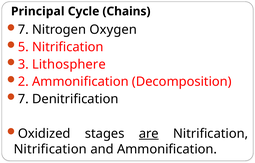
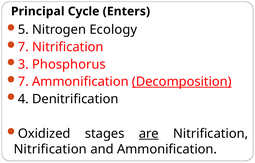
Chains: Chains -> Enters (126, 11)
7: 7 -> 5 (23, 30)
Oxygen: Oxygen -> Ecology (113, 30)
5: 5 -> 7 (23, 47)
Lithosphere: Lithosphere -> Phosphorus (69, 64)
2: 2 -> 7 (23, 81)
Decomposition underline: none -> present (182, 81)
7: 7 -> 4 (23, 99)
